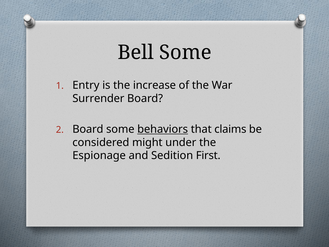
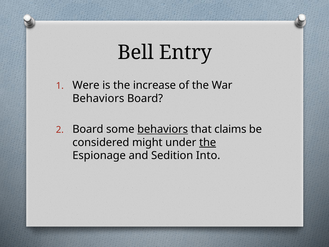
Bell Some: Some -> Entry (186, 52)
Entry: Entry -> Were (86, 85)
Surrender: Surrender -> Behaviors (98, 98)
the underline: none -> present (208, 142)
First: First -> Into (208, 155)
